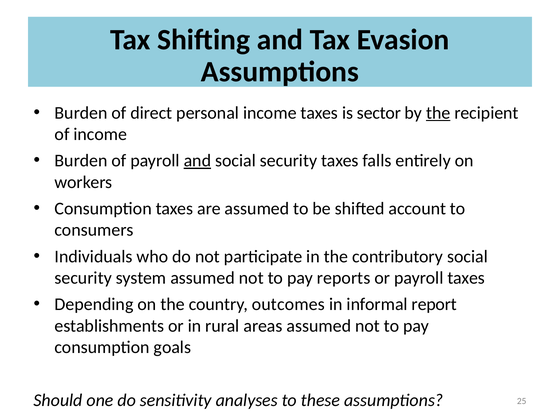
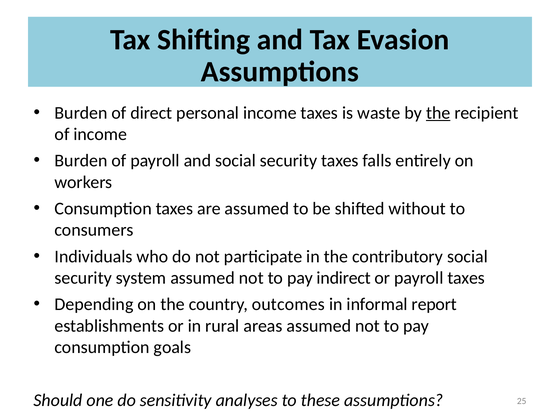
sector: sector -> waste (379, 113)
and underline: present -> none (197, 161)
account: account -> without (417, 209)
reports: reports -> indirect (344, 278)
